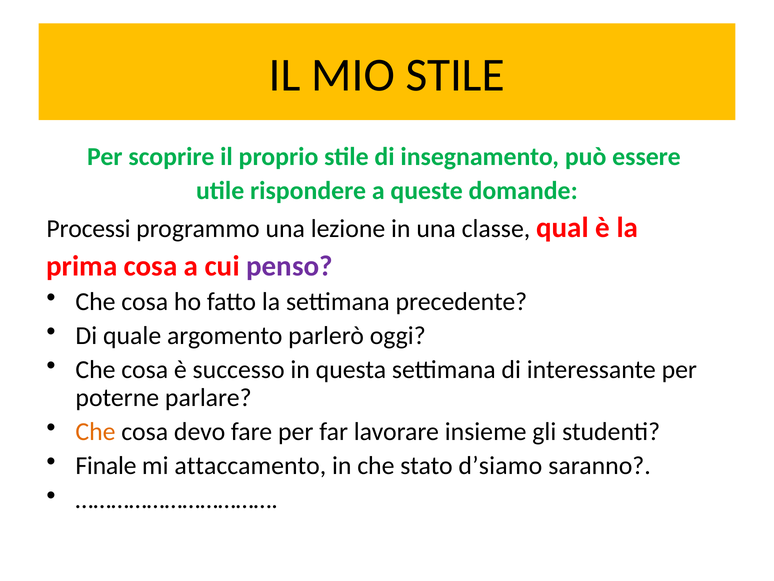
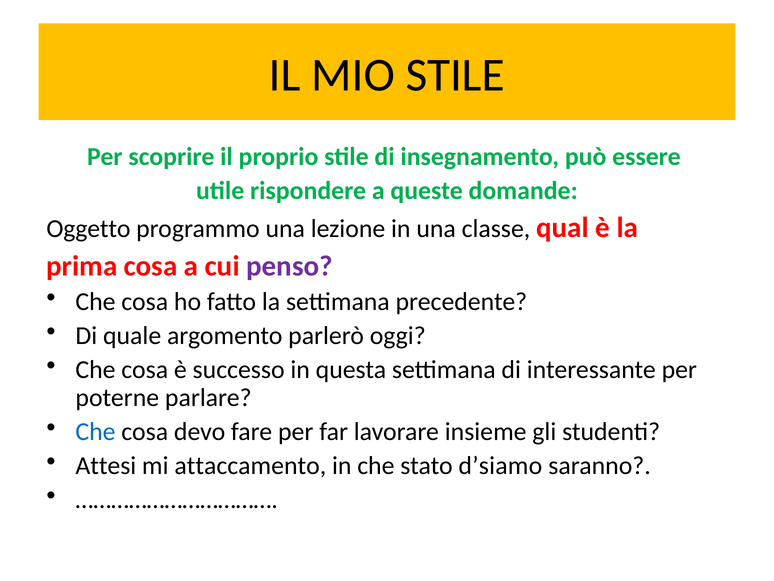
Processi: Processi -> Oggetto (88, 229)
Che colour: orange -> blue (96, 431)
Finale: Finale -> Attesi (106, 465)
